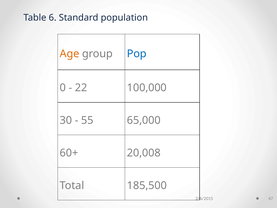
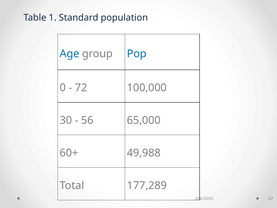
6: 6 -> 1 (53, 18)
Age colour: orange -> blue (70, 54)
22: 22 -> 72 (81, 88)
55: 55 -> 56 (87, 120)
20,008: 20,008 -> 49,988 (144, 153)
185,500: 185,500 -> 177,289 (147, 185)
